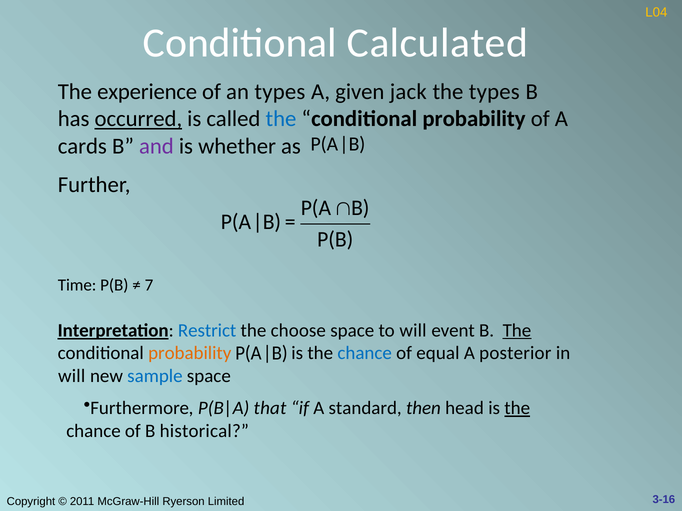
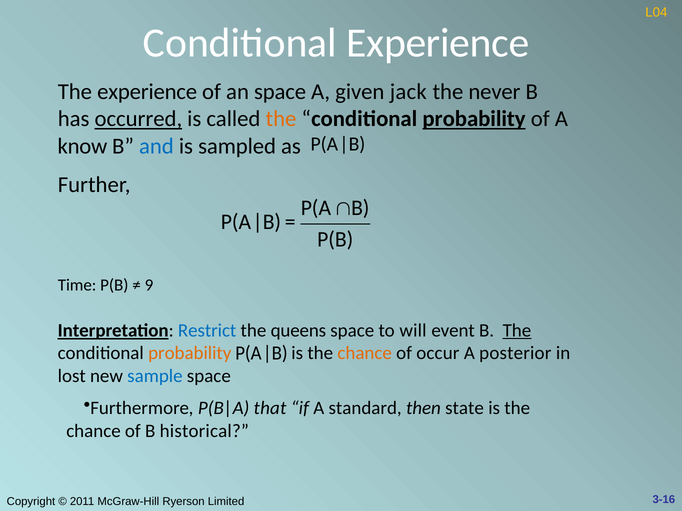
Conditional Calculated: Calculated -> Experience (438, 43)
an types: types -> space (280, 92)
the types: types -> never (494, 92)
the colour: blue -> orange (281, 119)
probability underline: none -> present (474, 119)
cards: cards -> know (82, 146)
and colour: purple -> blue (156, 146)
whether: whether -> sampled (237, 146)
7: 7 -> 9 (149, 286)
choose: choose -> queens (298, 331)
chance colour: blue -> orange (365, 354)
equal: equal -> occur (438, 354)
will: will -> lost (72, 376)
head: head -> state (465, 409)
the underline: present -> none (517, 409)
